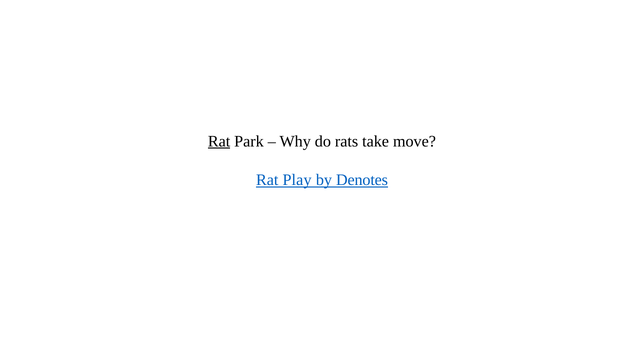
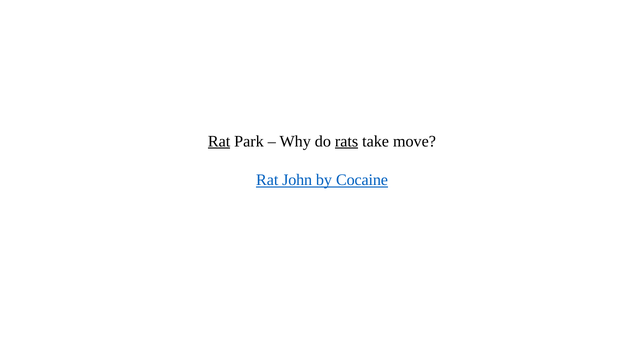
rats underline: none -> present (347, 141)
Play: Play -> John (297, 180)
Denotes: Denotes -> Cocaine (362, 180)
